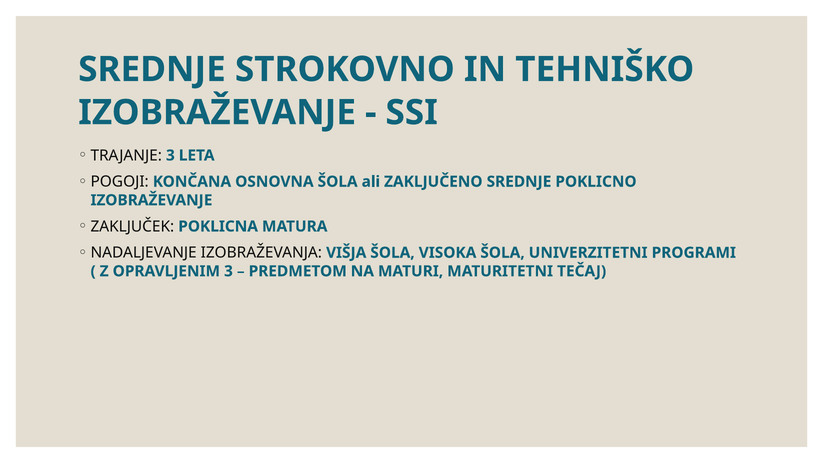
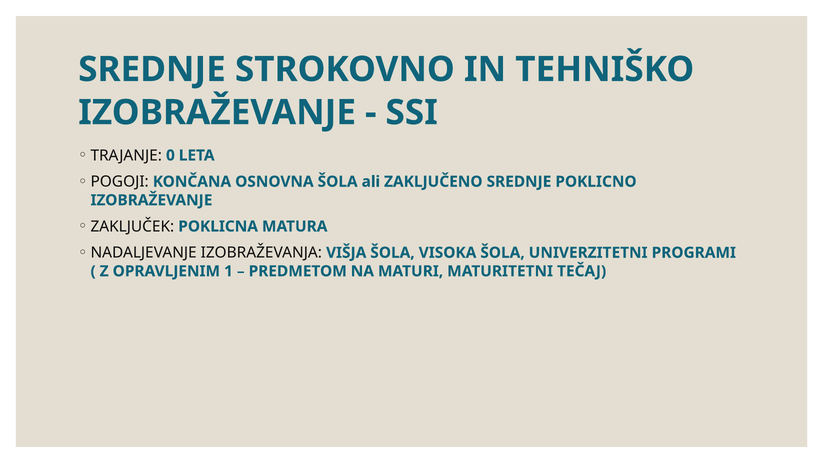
TRAJANJE 3: 3 -> 0 (170, 155)
OPRAVLJENIM 3: 3 -> 1 (229, 271)
